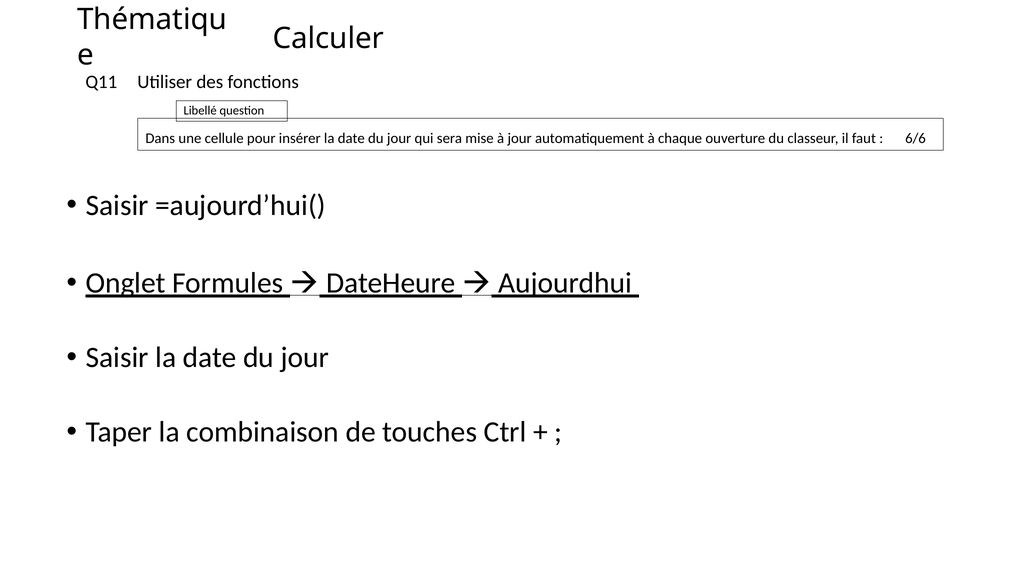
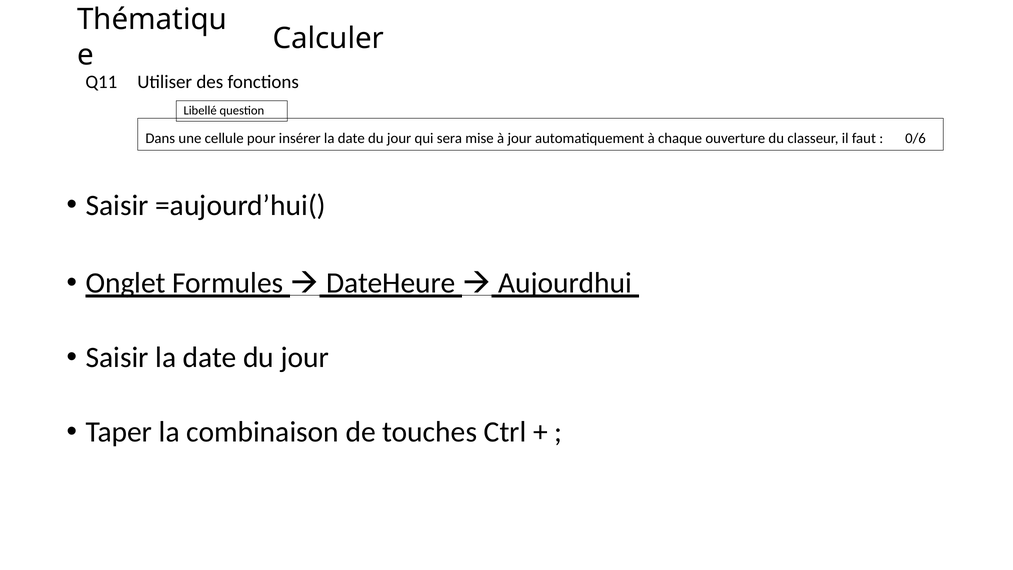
6/6: 6/6 -> 0/6 (915, 138)
